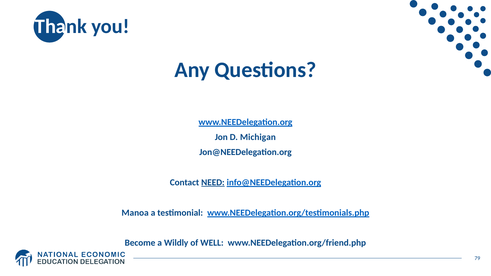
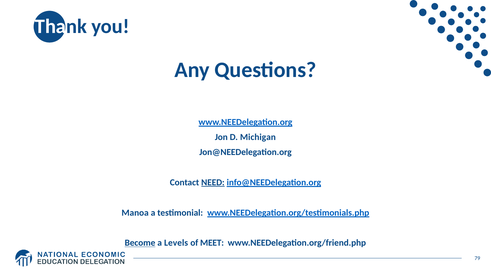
Become underline: none -> present (140, 243)
Wildly: Wildly -> Levels (176, 243)
WELL: WELL -> MEET (212, 243)
